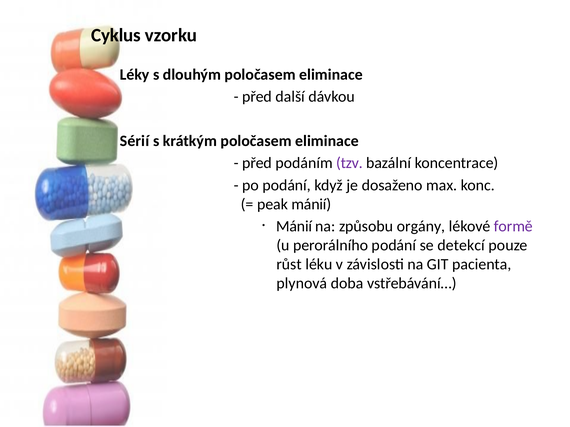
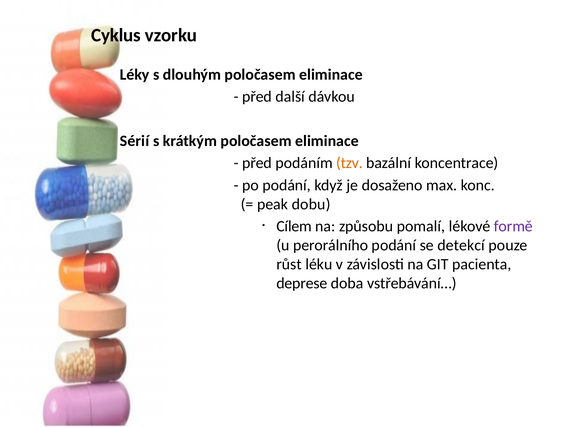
tzv colour: purple -> orange (349, 163)
peak mánií: mánií -> dobu (311, 204)
Mánií: Mánií -> Cílem (294, 227)
orgány: orgány -> pomalí (421, 227)
plynová: plynová -> deprese (302, 284)
